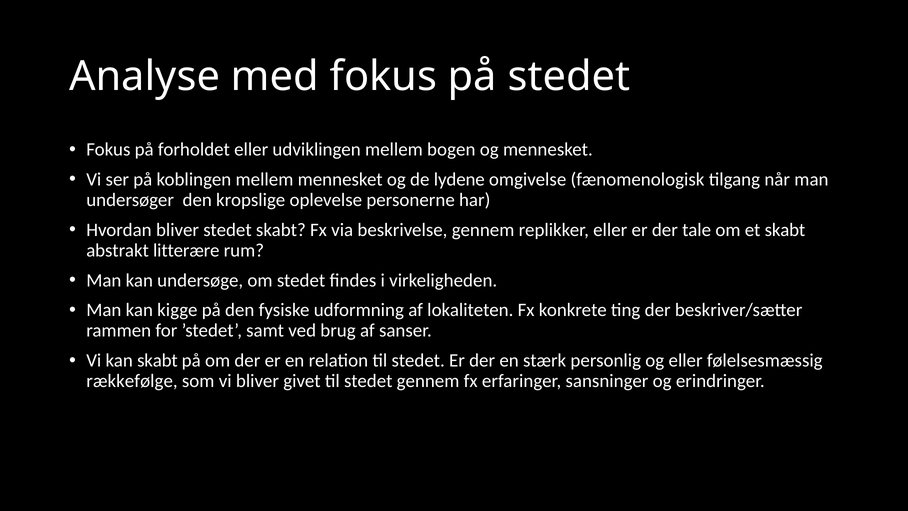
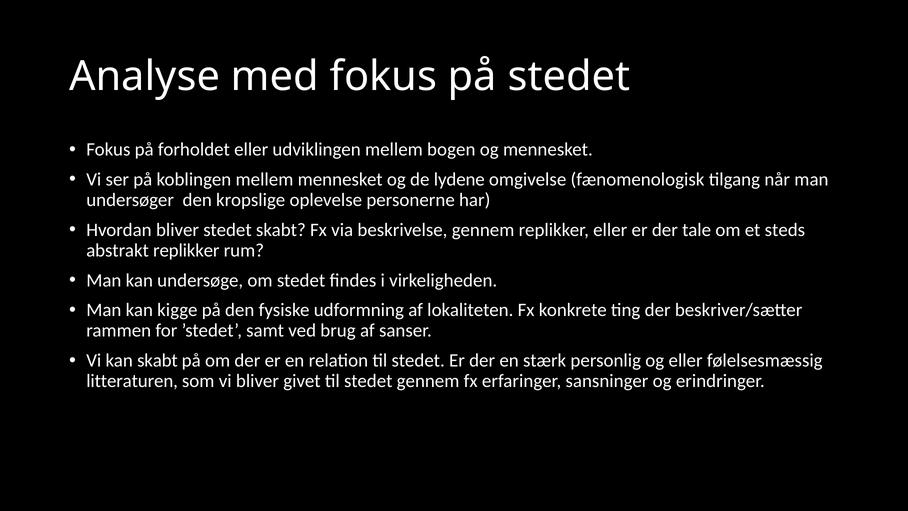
et skabt: skabt -> steds (785, 230)
abstrakt litterære: litterære -> replikker (186, 250)
rækkefølge: rækkefølge -> litteraturen (132, 381)
